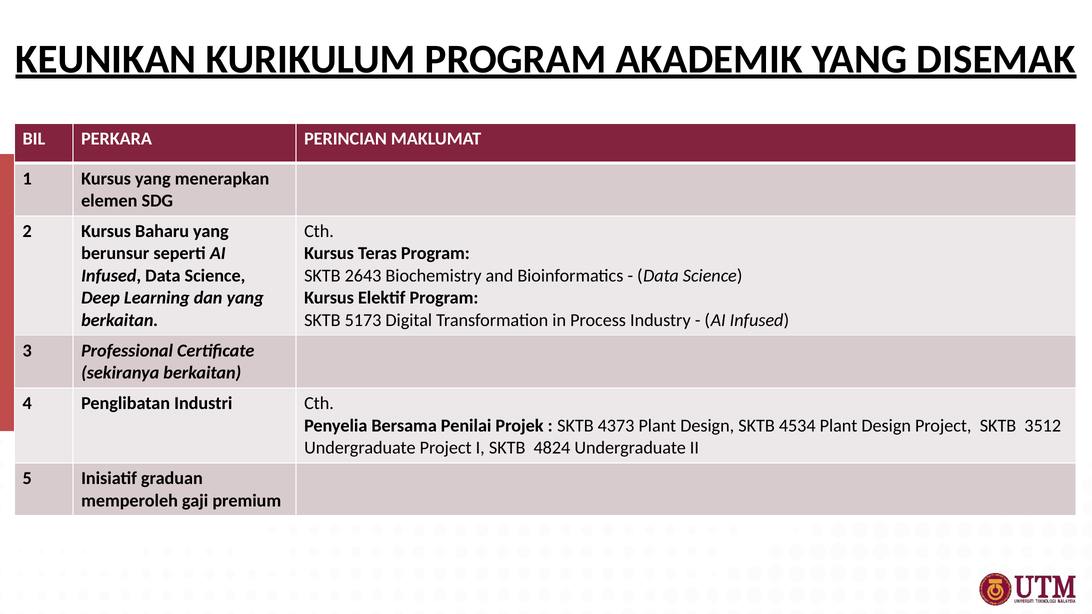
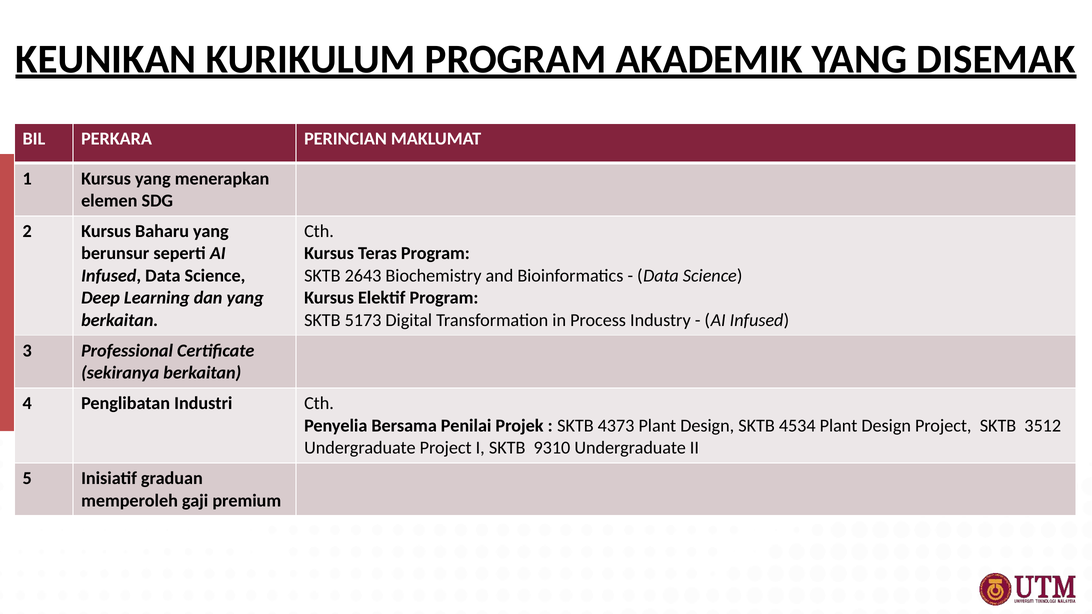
4824: 4824 -> 9310 (552, 448)
